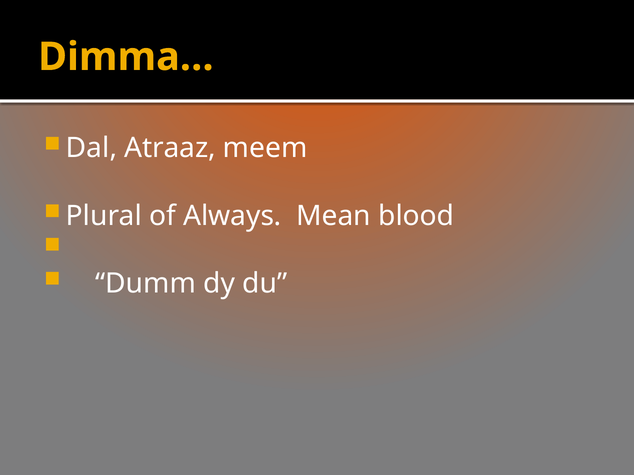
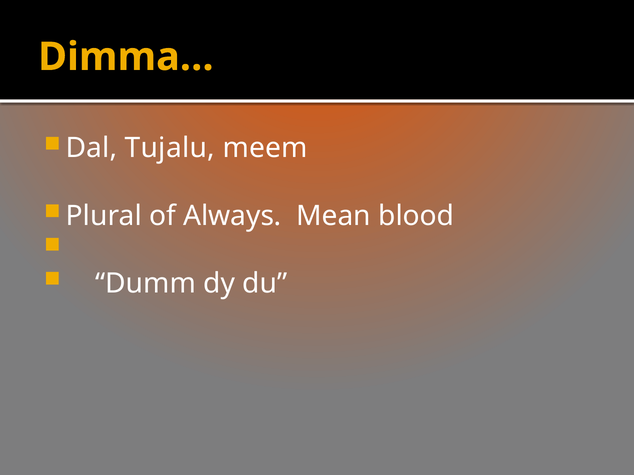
Atraaz: Atraaz -> Tujalu (170, 148)
